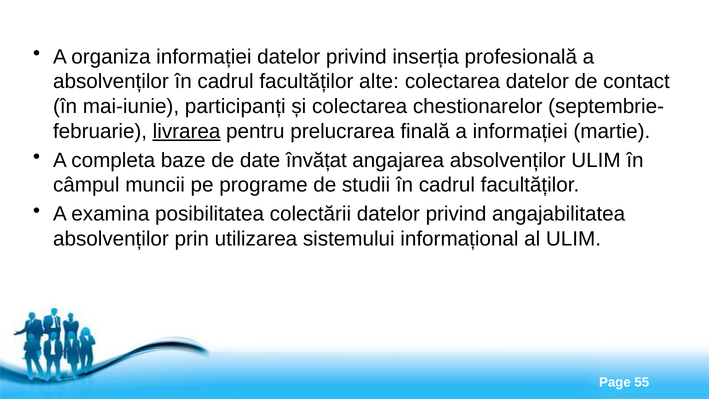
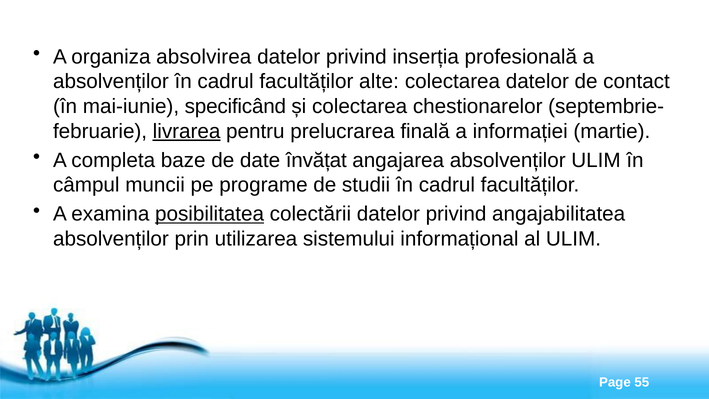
organiza informației: informației -> absolvirea (204, 57)
participanți: participanți -> specificând (235, 106)
posibilitatea underline: none -> present (210, 214)
